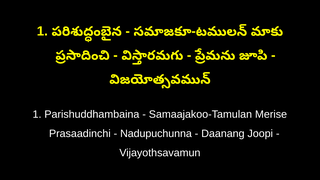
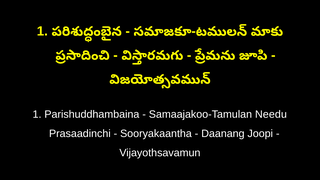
Merise: Merise -> Needu (271, 114)
Nadupuchunna: Nadupuchunna -> Sooryakaantha (156, 134)
